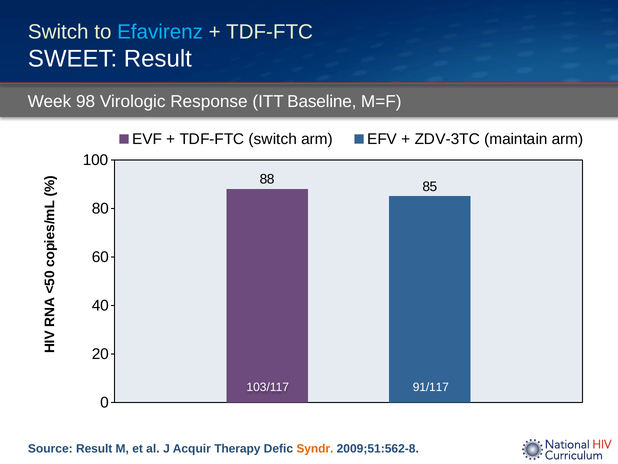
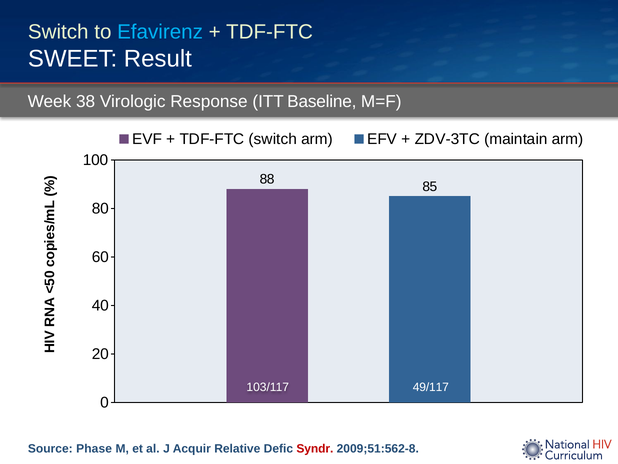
98: 98 -> 38 (86, 101)
91/117: 91/117 -> 49/117 (431, 387)
Source Result: Result -> Phase (94, 448)
Therapy: Therapy -> Relative (237, 448)
Syndr colour: orange -> red (315, 448)
